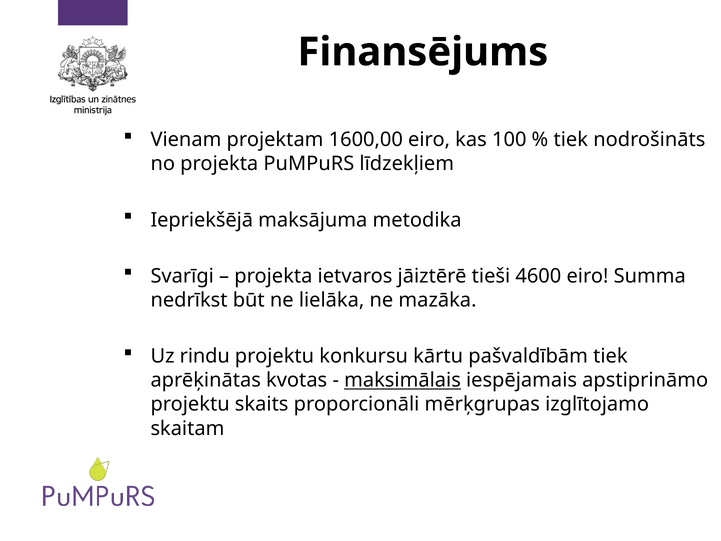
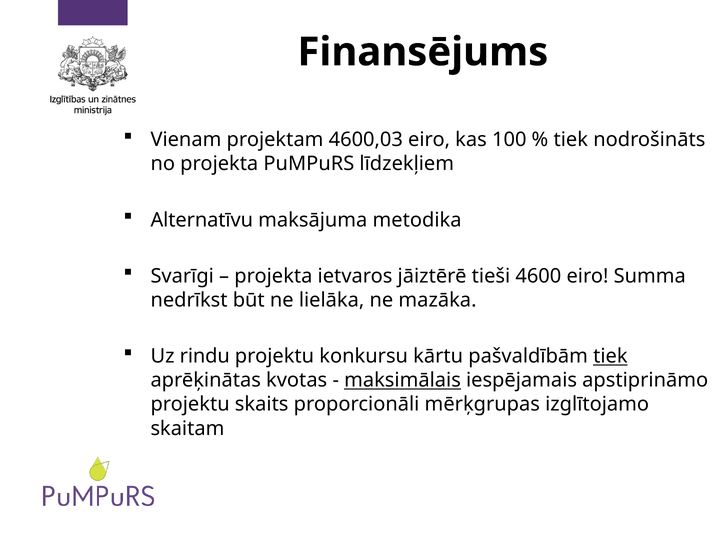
1600,00: 1600,00 -> 4600,03 (366, 140)
Iepriekšējā: Iepriekšējā -> Alternatīvu (202, 220)
tiek underline: none -> present (610, 356)
